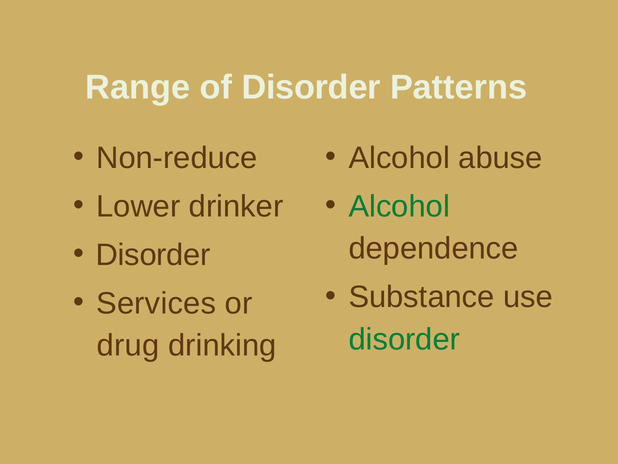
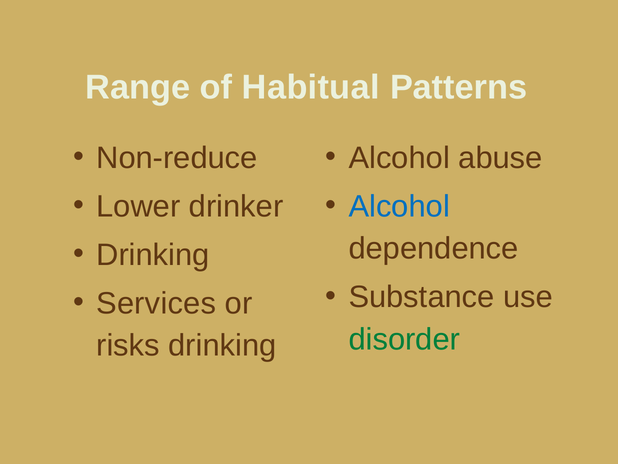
of Disorder: Disorder -> Habitual (311, 87)
Alcohol colour: green -> blue (399, 206)
Disorder: Disorder -> Drinking (153, 255)
drug: drug -> risks (128, 345)
